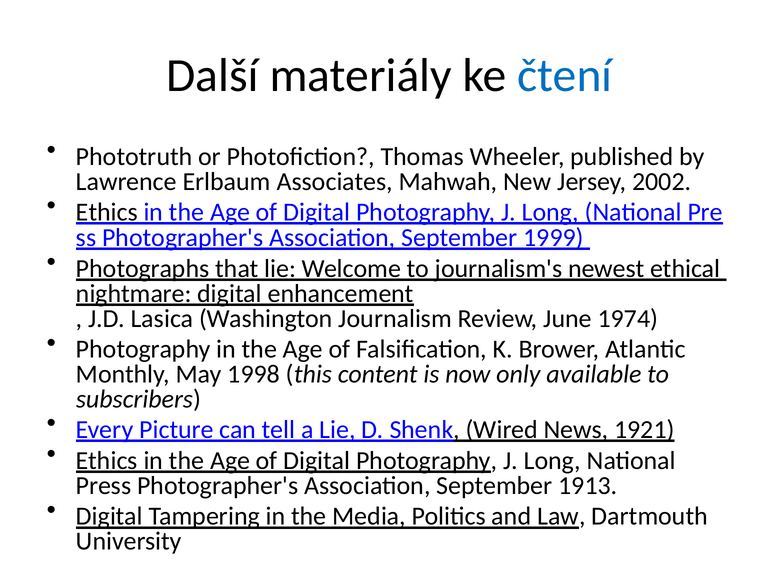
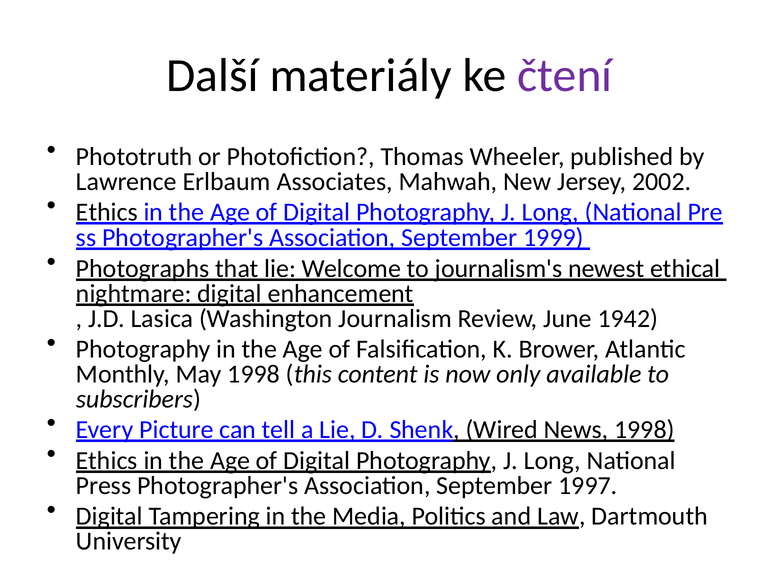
čtení colour: blue -> purple (565, 75)
1974: 1974 -> 1942 (628, 319)
News 1921: 1921 -> 1998 (644, 430)
1913: 1913 -> 1997 (588, 486)
